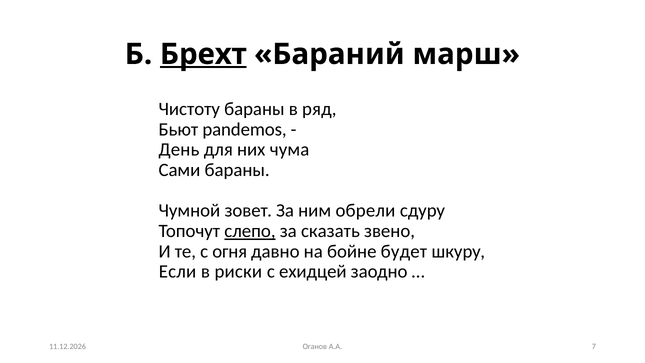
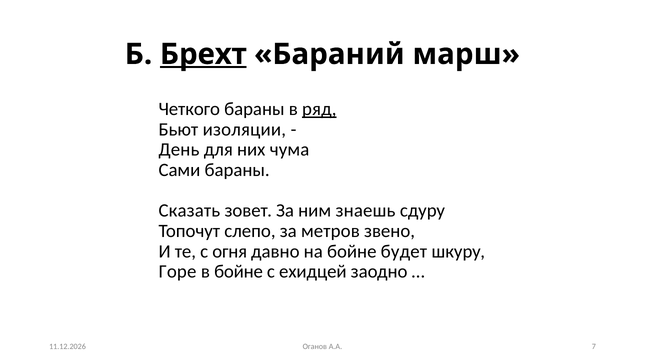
Чистоту: Чистоту -> Четкого (189, 109)
ряд underline: none -> present (319, 109)
рandemos: рandemos -> изоляции (244, 129)
Чумной: Чумной -> Сказать (189, 211)
обрели: обрели -> знаешь (365, 211)
слепо underline: present -> none (250, 231)
сказать: сказать -> метров (330, 231)
Если: Если -> Горе (178, 272)
в риски: риски -> бойне (239, 272)
